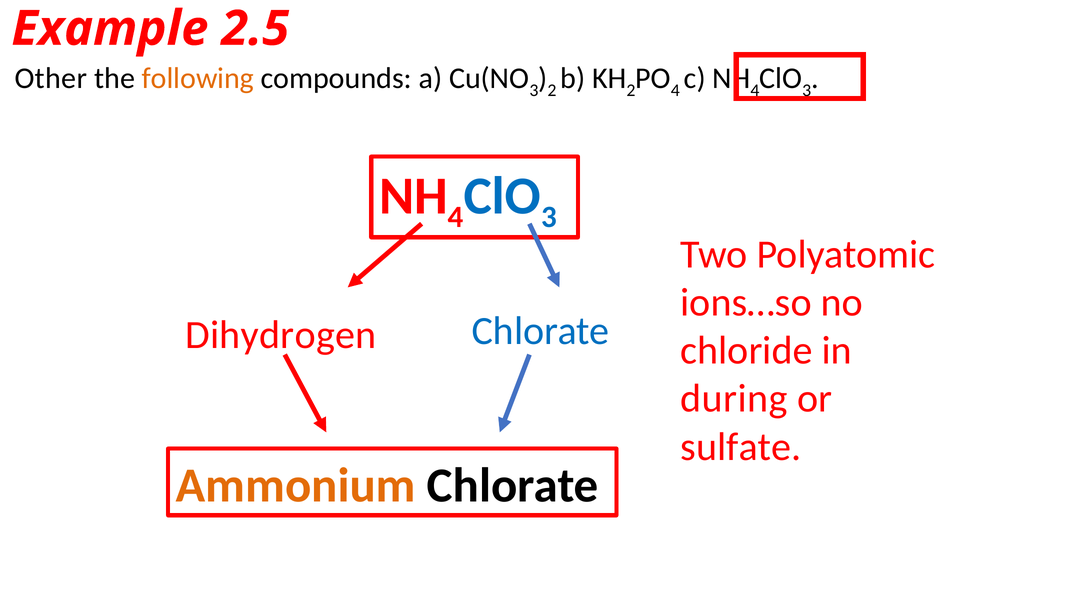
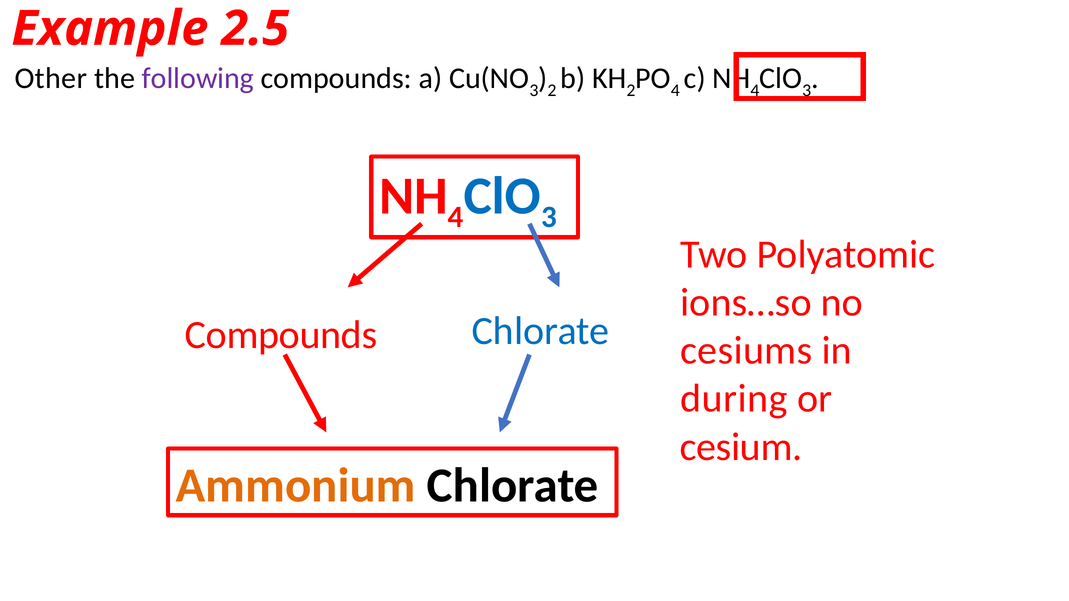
following colour: orange -> purple (198, 79)
Dihydrogen: Dihydrogen -> Compounds (281, 335)
chloride: chloride -> cesiums (746, 351)
sulfate: sulfate -> cesium (741, 447)
